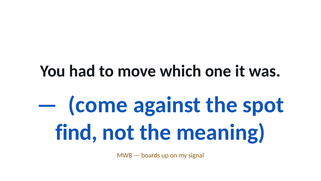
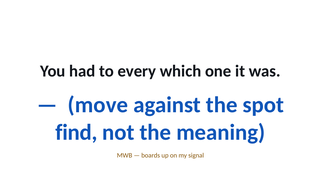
move: move -> every (137, 71)
come: come -> move (98, 105)
